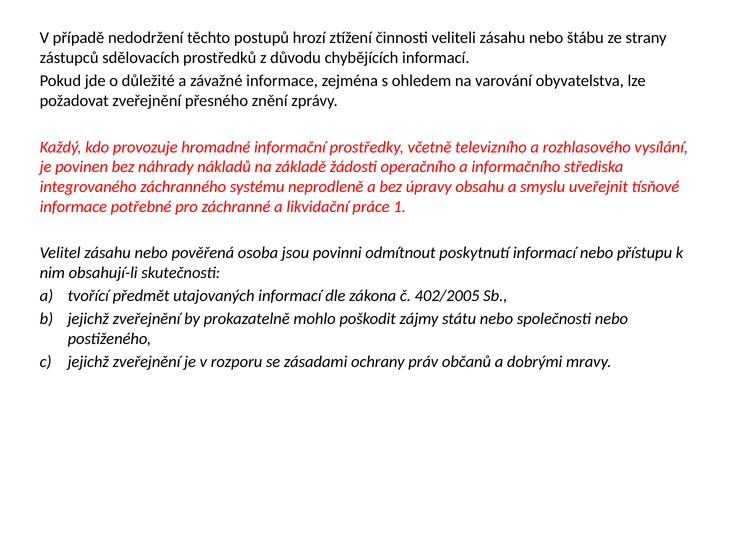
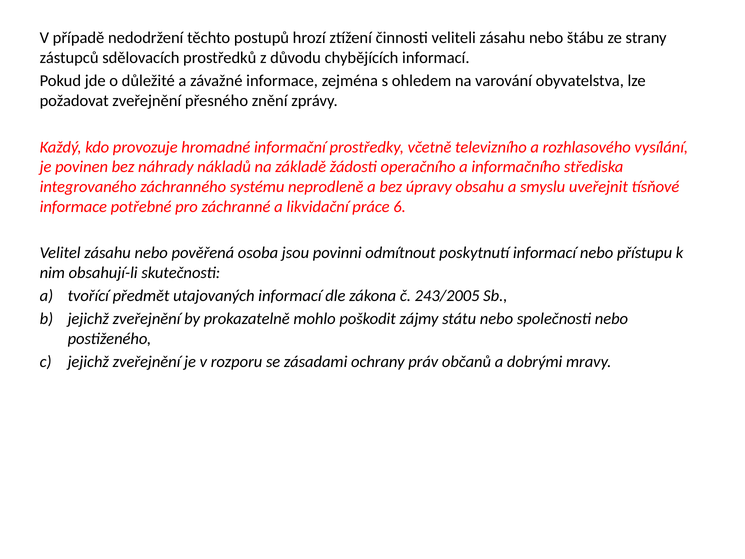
1: 1 -> 6 (400, 206)
402/2005: 402/2005 -> 243/2005 (447, 296)
